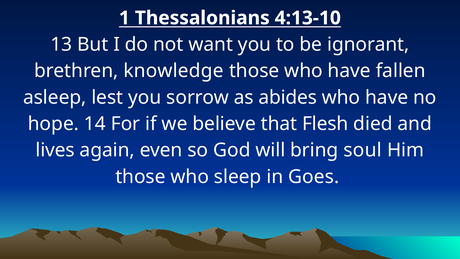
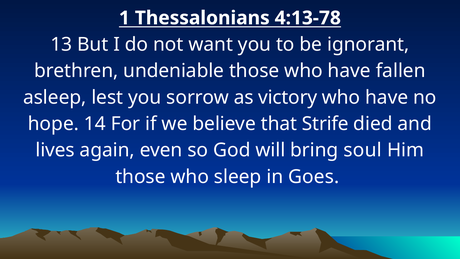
4:13-10: 4:13-10 -> 4:13-78 (308, 18)
knowledge: knowledge -> undeniable (174, 71)
abides: abides -> victory (288, 97)
Flesh: Flesh -> Strife (325, 124)
